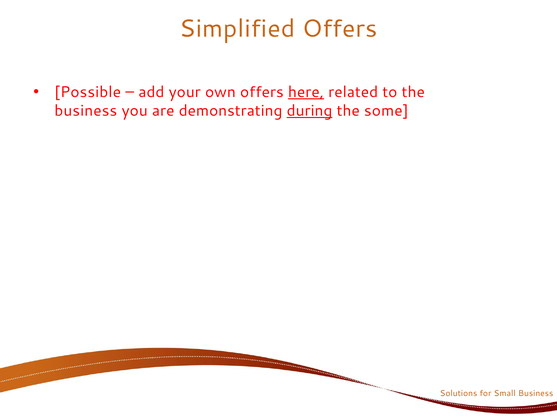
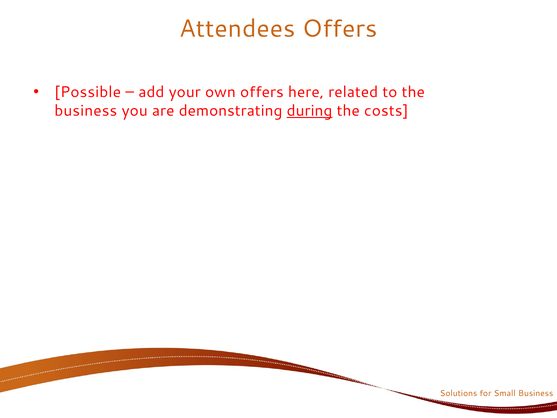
Simplified: Simplified -> Attendees (237, 29)
here underline: present -> none (306, 92)
some: some -> costs (386, 111)
